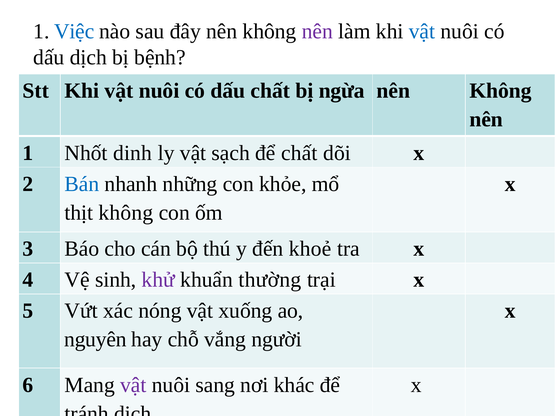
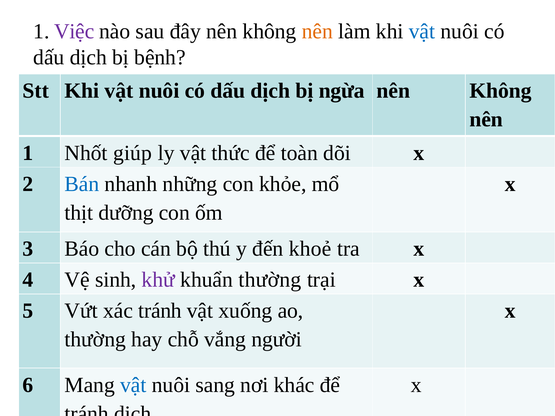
Việc colour: blue -> purple (74, 32)
nên colour: purple -> orange (317, 32)
chất: chất -> dịch (270, 91)
dinh: dinh -> giúp (133, 153)
sạch: sạch -> thức (231, 153)
để chất: chất -> toàn (299, 153)
thịt không: không -> dưỡng (126, 213)
xác nóng: nóng -> tránh (160, 311)
nguyên: nguyên -> thường (95, 340)
vật colour: purple -> blue (133, 385)
